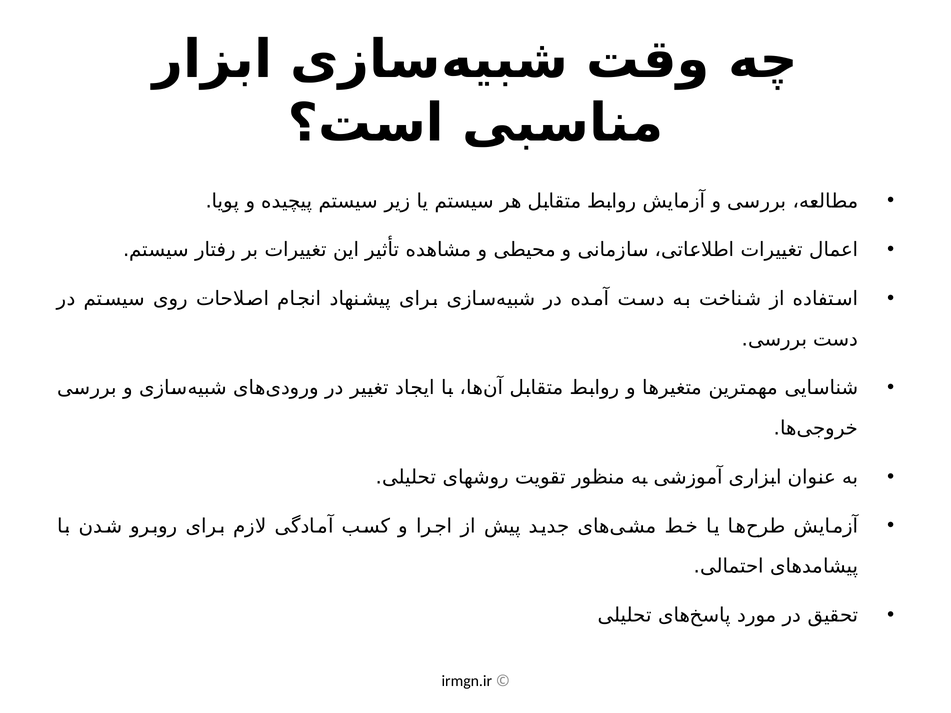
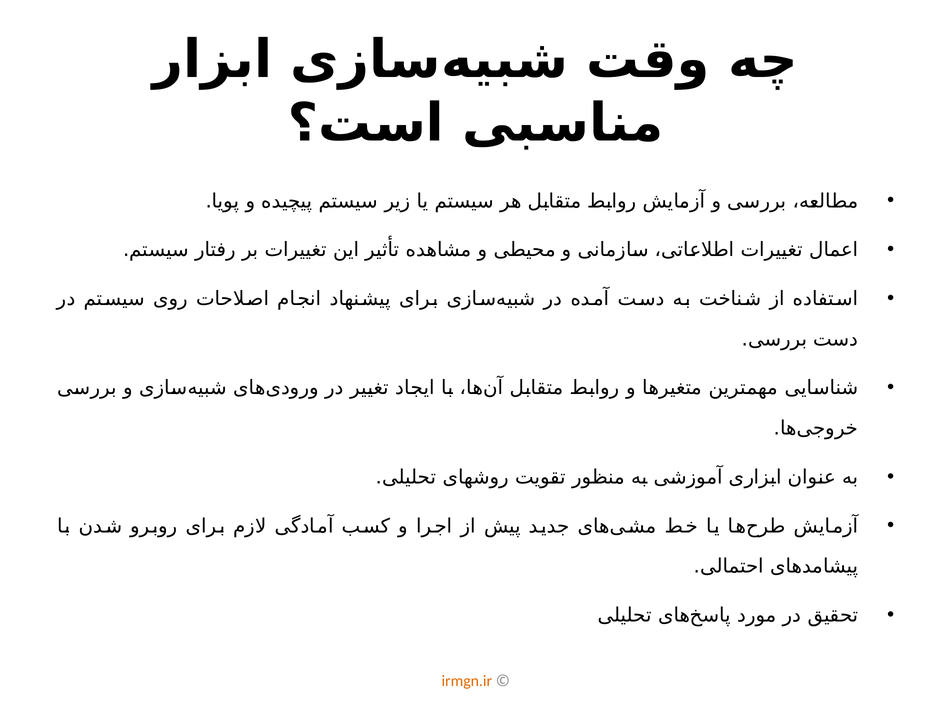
irmgn.ir colour: black -> orange (467, 681)
